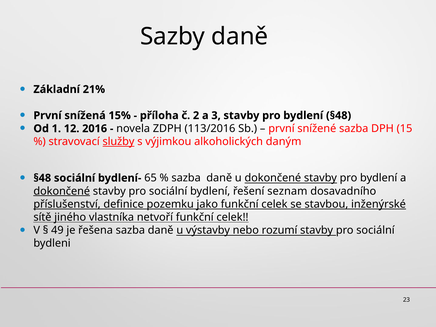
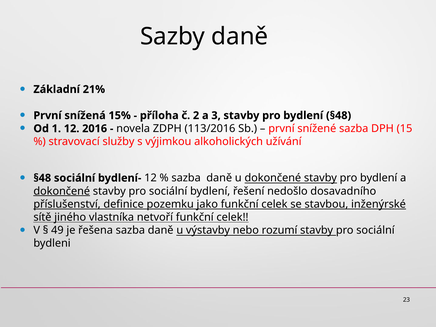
služby underline: present -> none (118, 142)
daným: daným -> užívání (284, 142)
bydlení- 65: 65 -> 12 (151, 178)
seznam: seznam -> nedošlo (287, 191)
